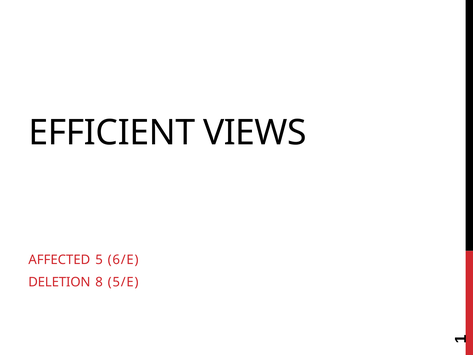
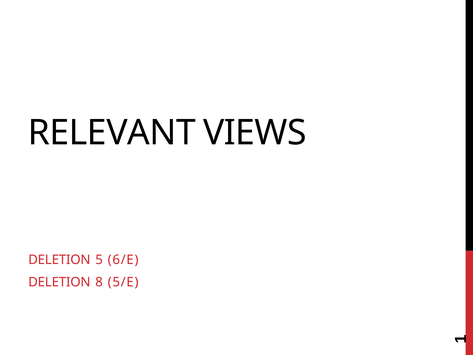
EFFICIENT: EFFICIENT -> RELEVANT (112, 133)
AFFECTED: AFFECTED -> DELETION (59, 259)
